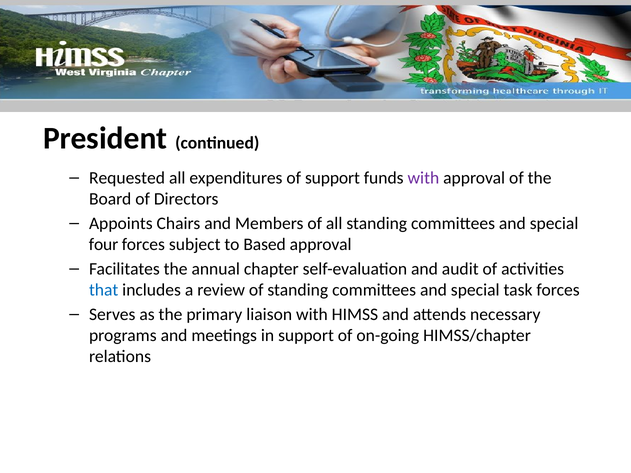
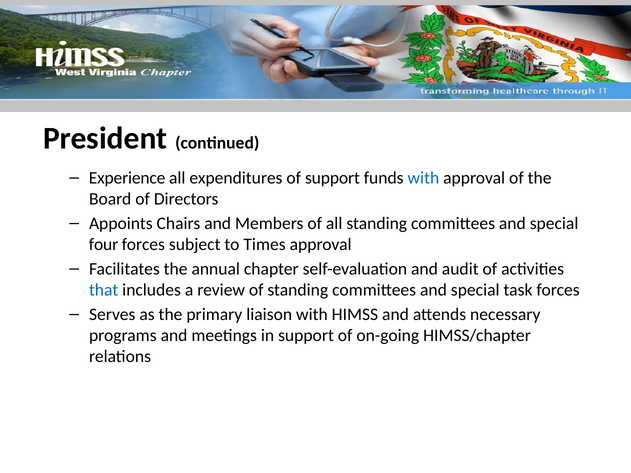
Requested: Requested -> Experience (127, 178)
with colour: purple -> blue (423, 178)
Based: Based -> Times (265, 245)
